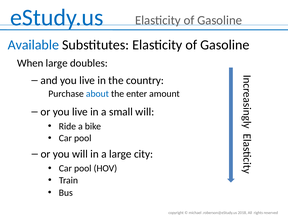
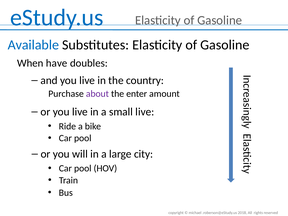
When large: large -> have (57, 63)
about colour: blue -> purple (97, 94)
small will: will -> live (145, 112)
